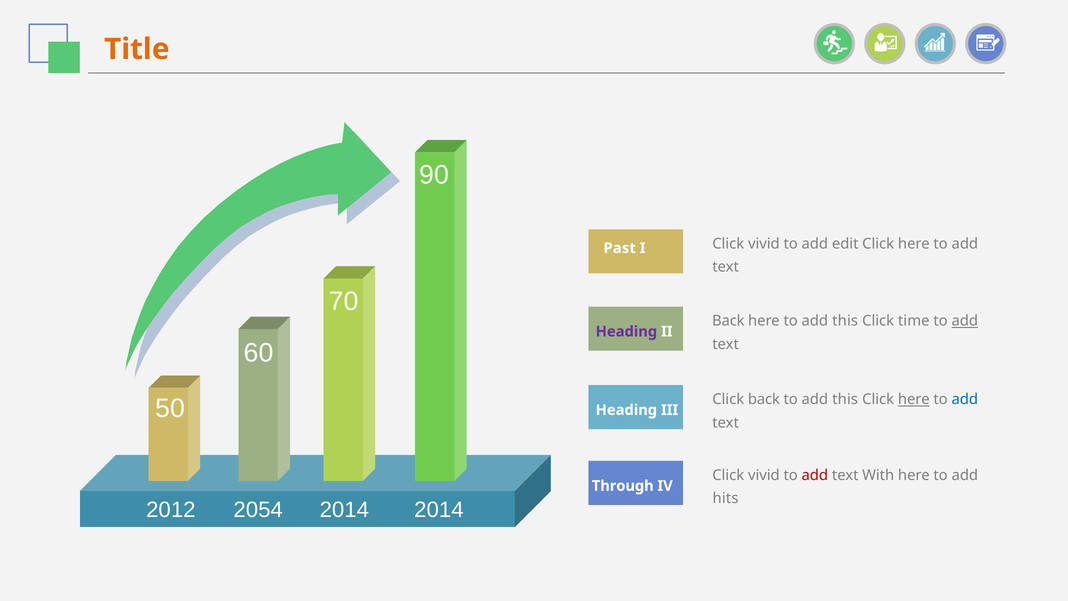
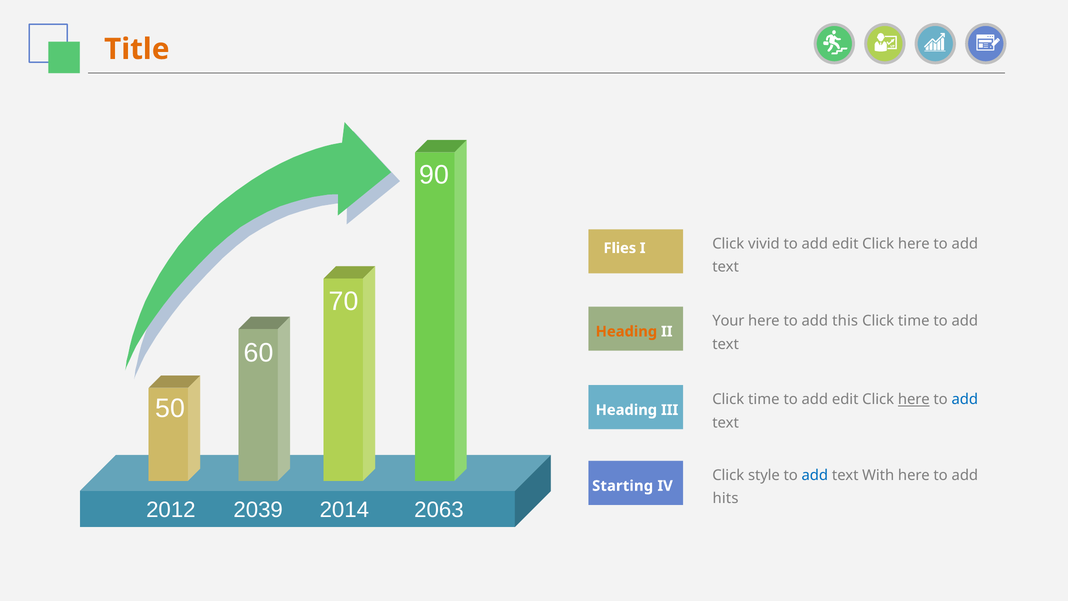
Past: Past -> Flies (620, 248)
Back: Back -> Your (728, 321)
add underline: present -> none (965, 321)
Heading colour: purple -> orange (626, 331)
back: back -> time (764, 399)
this: this -> edit (845, 399)
vivid: vivid -> style (764, 475)
add colour: red -> blue (815, 475)
Through: Through -> Starting (623, 486)
2054: 2054 -> 2039 (258, 510)
2014 2014: 2014 -> 2063 (439, 510)
